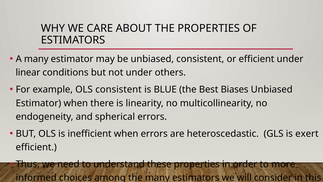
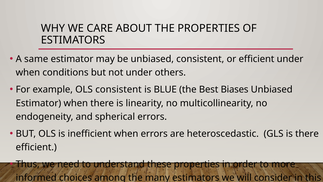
A many: many -> same (36, 59)
linear: linear -> when (28, 72)
is exert: exert -> there (307, 133)
